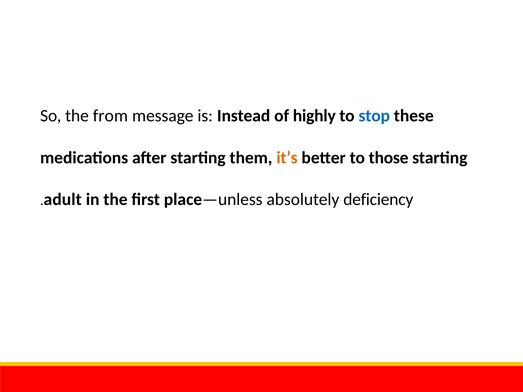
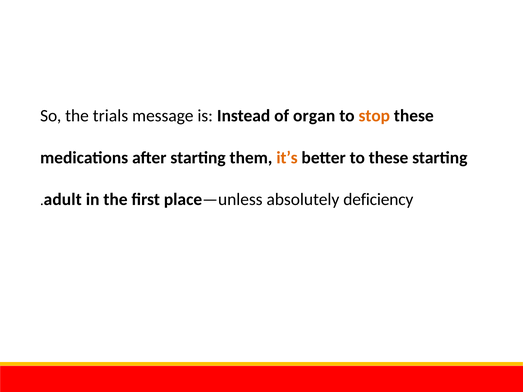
from: from -> trials (110, 116)
highly: highly -> organ (314, 116)
stop colour: blue -> orange (374, 116)
to those: those -> these (389, 158)
